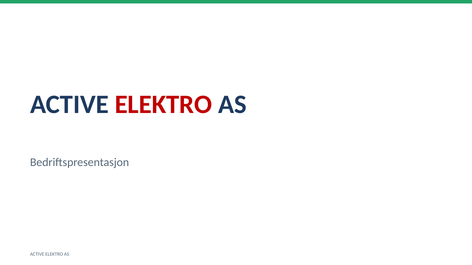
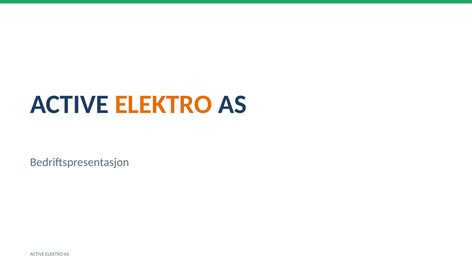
ELEKTRO colour: red -> orange (163, 105)
